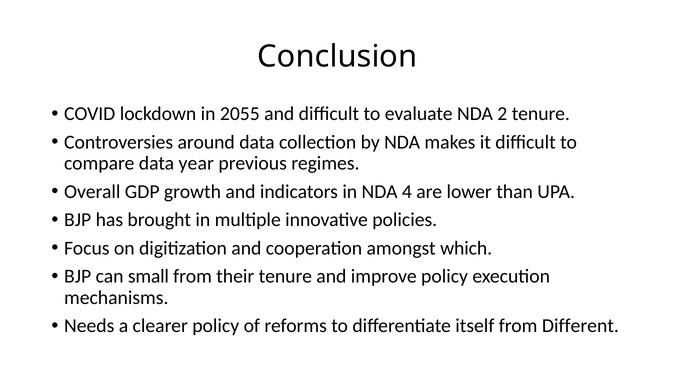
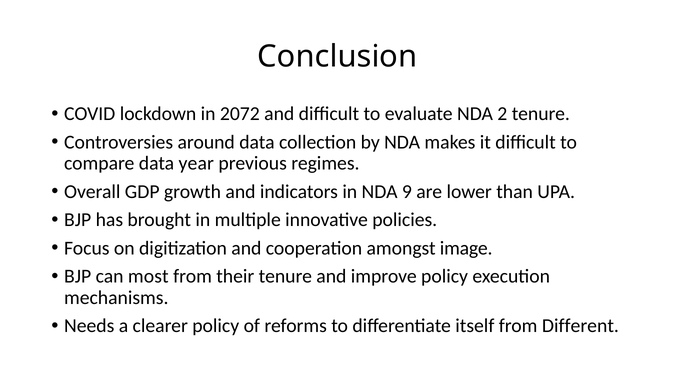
2055: 2055 -> 2072 (240, 114)
4: 4 -> 9 (407, 192)
which: which -> image (466, 249)
small: small -> most (148, 277)
